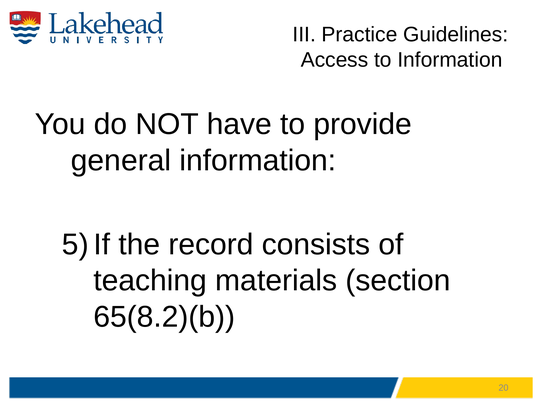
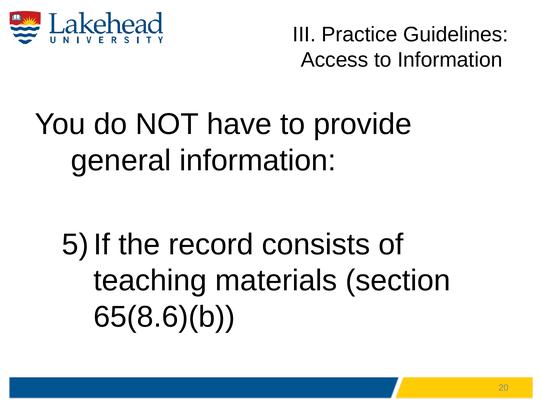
65(8.2)(b: 65(8.2)(b -> 65(8.6)(b (164, 317)
